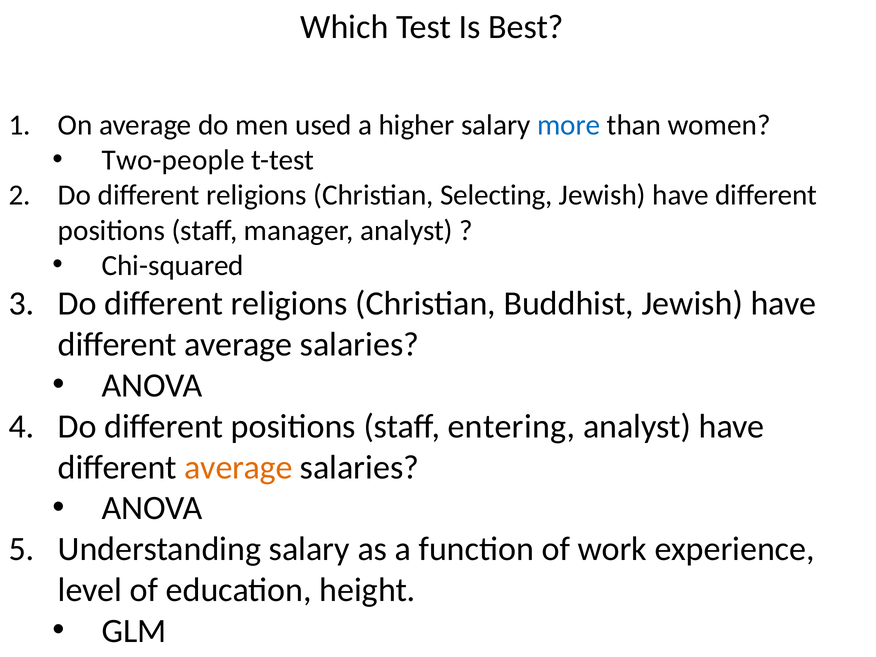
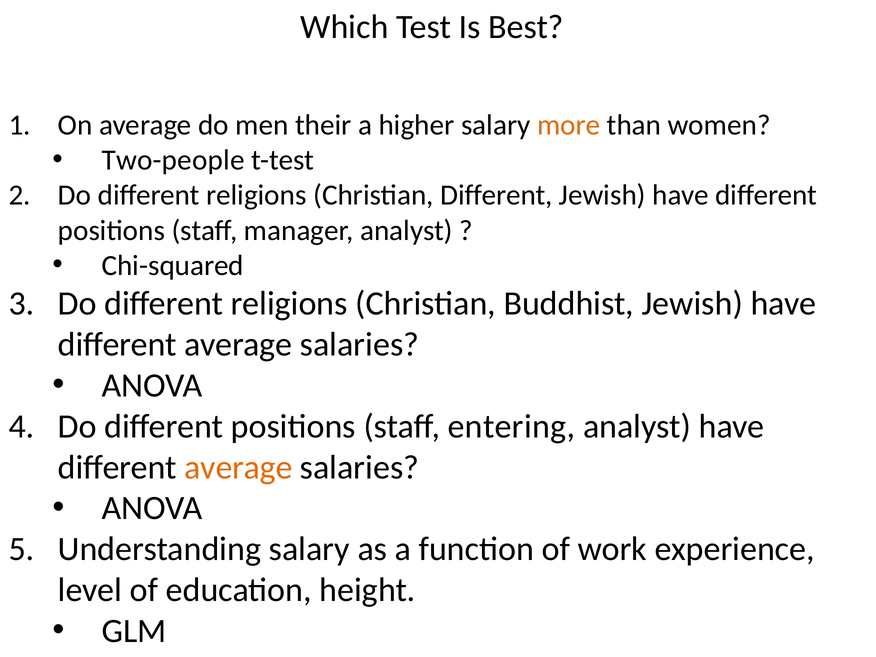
used: used -> their (323, 125)
more colour: blue -> orange (569, 125)
Christian Selecting: Selecting -> Different (496, 195)
